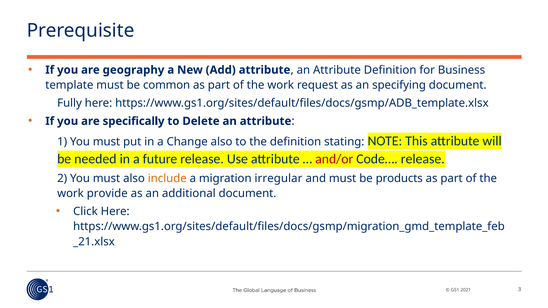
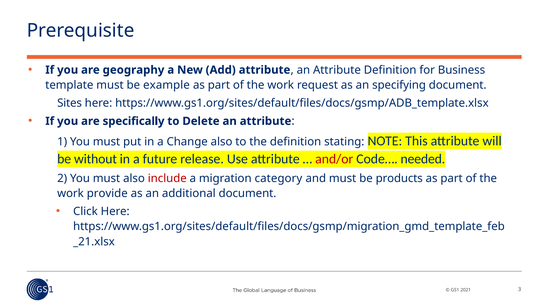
common: common -> example (166, 85)
Fully: Fully -> Sites (70, 103)
needed: needed -> without (95, 159)
Code… release: release -> needed (423, 159)
include colour: orange -> red (167, 179)
irregular: irregular -> category (278, 179)
